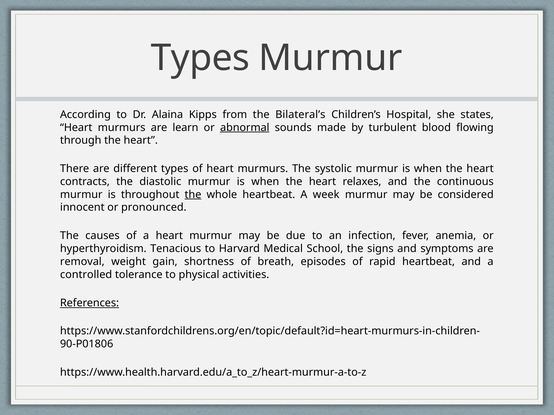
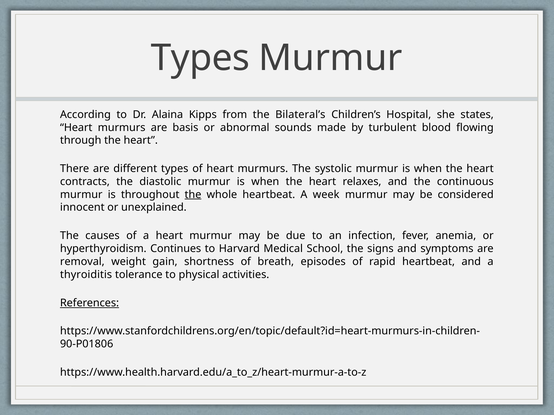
learn: learn -> basis (185, 128)
abnormal underline: present -> none (245, 128)
pronounced: pronounced -> unexplained (154, 208)
Tenacious: Tenacious -> Continues (176, 249)
controlled: controlled -> thyroiditis (86, 275)
